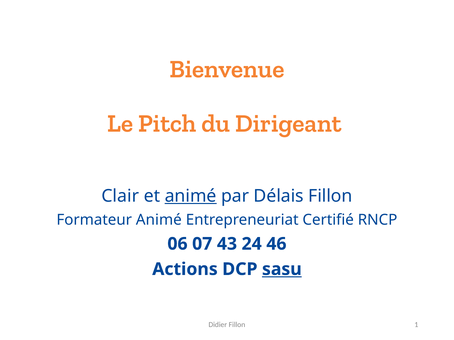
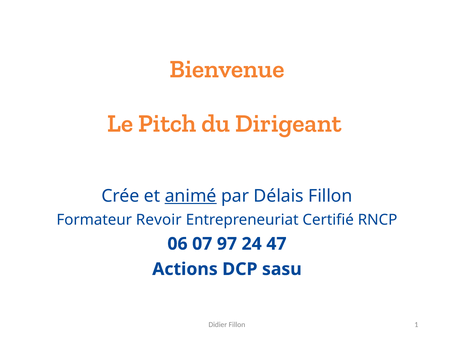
Clair: Clair -> Crée (120, 196)
Formateur Animé: Animé -> Revoir (159, 220)
43: 43 -> 97 (227, 244)
46: 46 -> 47 (276, 244)
sasu underline: present -> none (282, 270)
